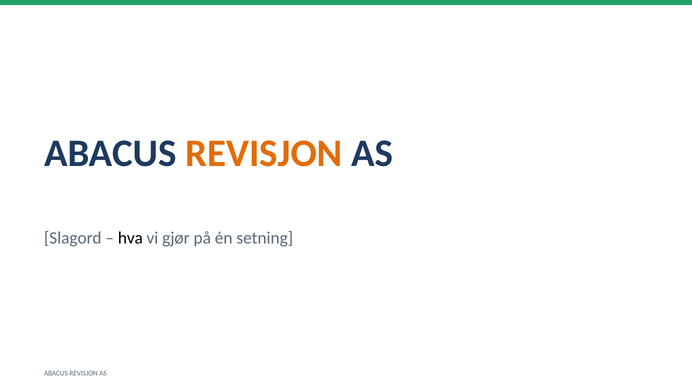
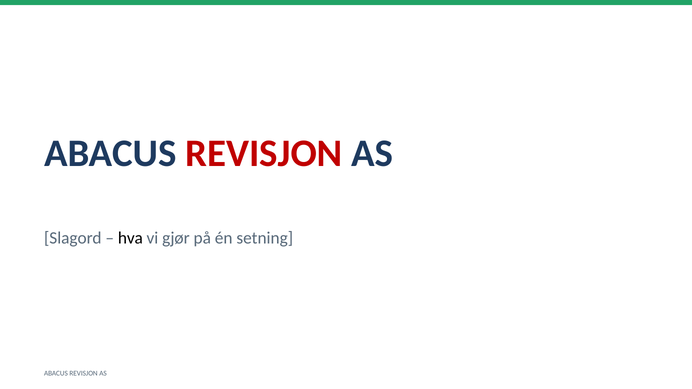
REVISJON colour: orange -> red (264, 153)
